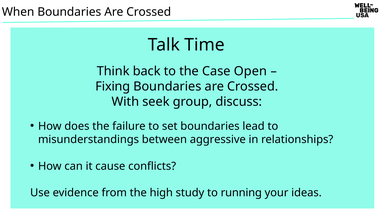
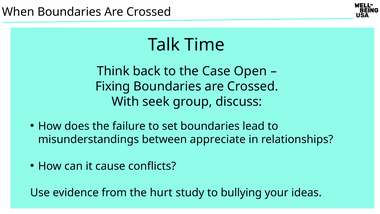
aggressive: aggressive -> appreciate (218, 139)
high: high -> hurt (161, 193)
running: running -> bullying (241, 193)
